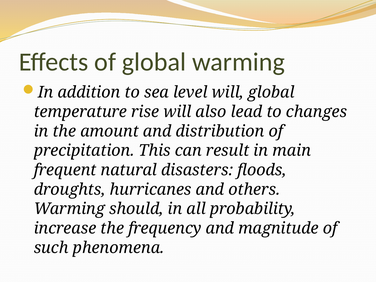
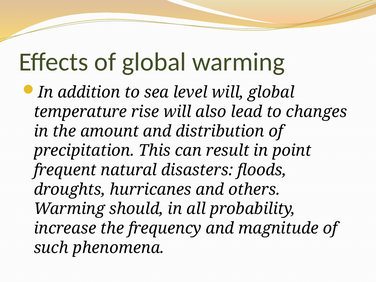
main: main -> point (292, 151)
